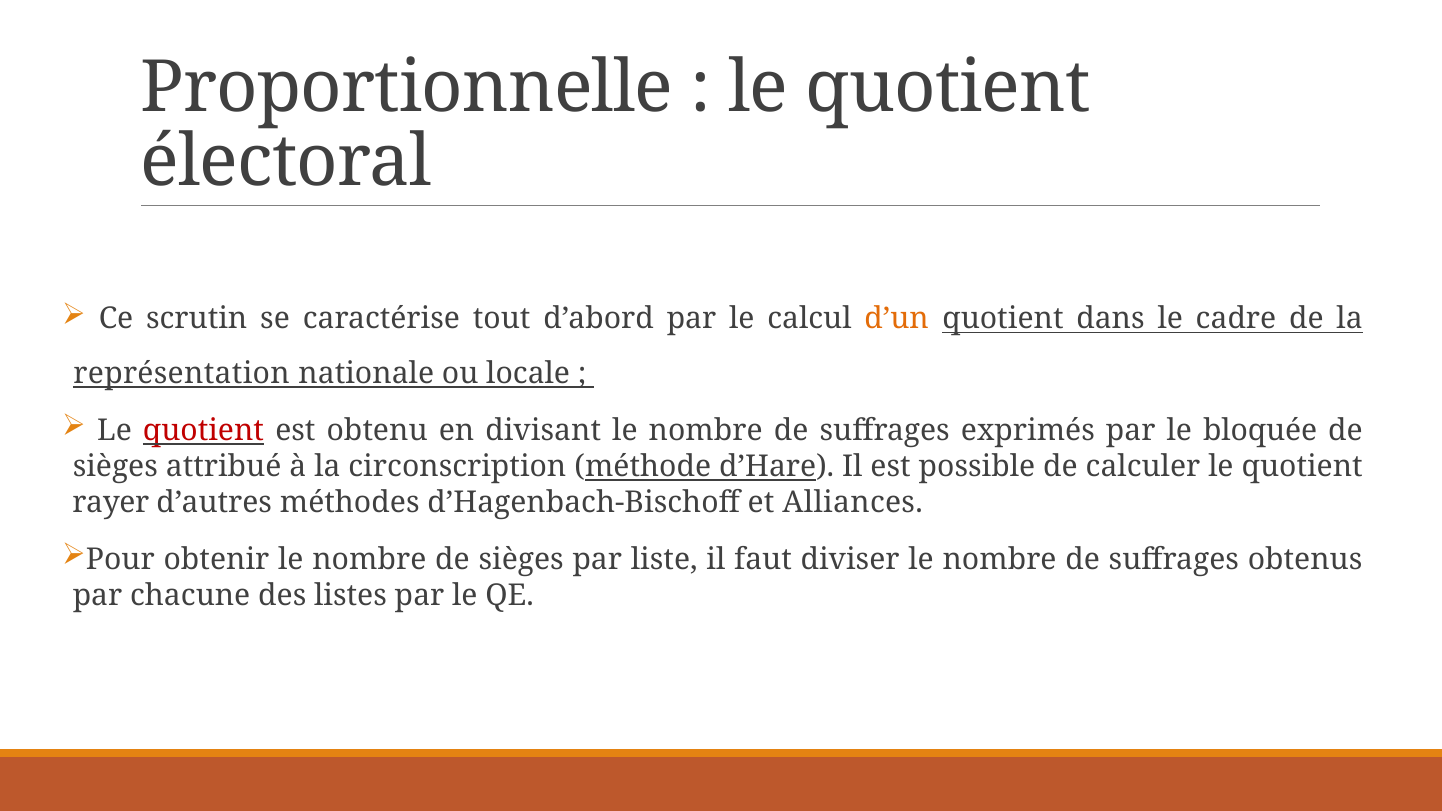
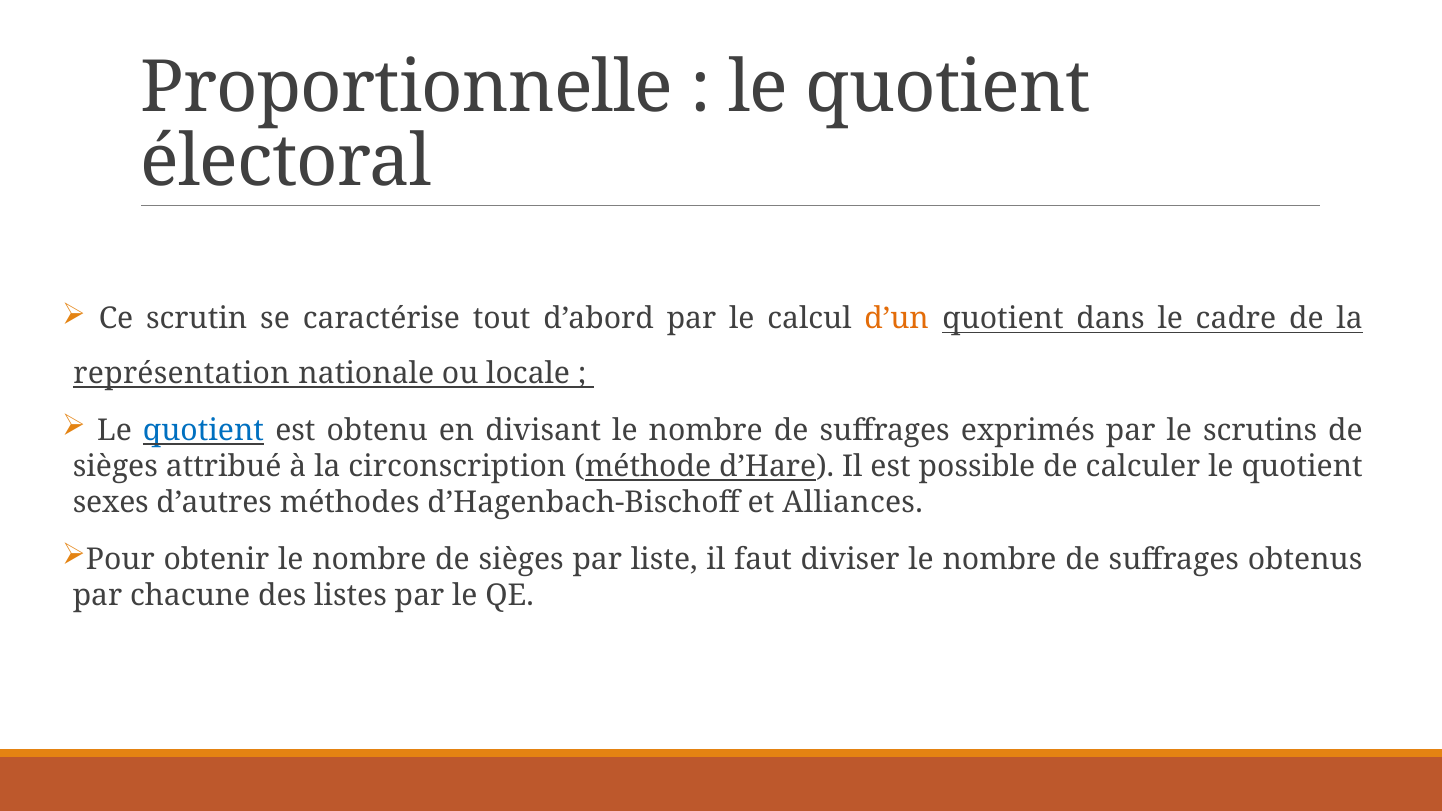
quotient colour: red -> blue (203, 430)
bloquée: bloquée -> scrutins (1260, 430)
rayer: rayer -> sexes (111, 503)
